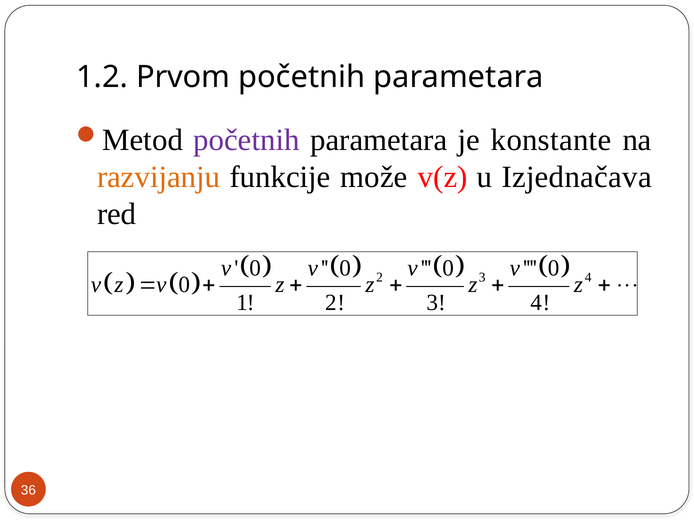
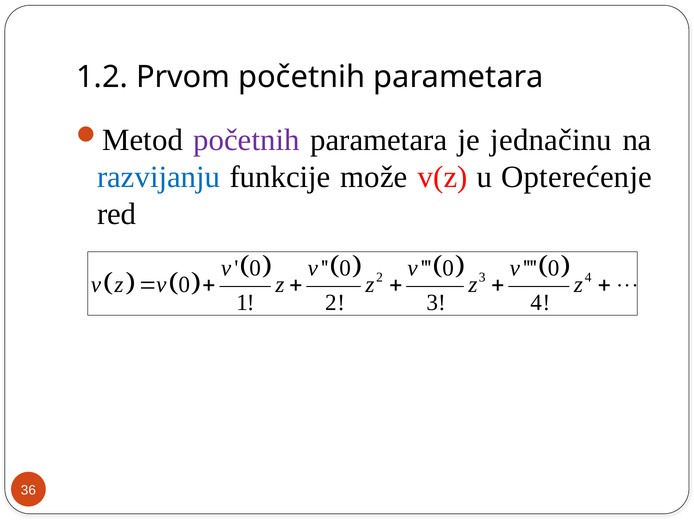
konstante: konstante -> jednačinu (551, 140)
razvijanju colour: orange -> blue (159, 177)
Izjednačava: Izjednačava -> Opterećenje (577, 177)
